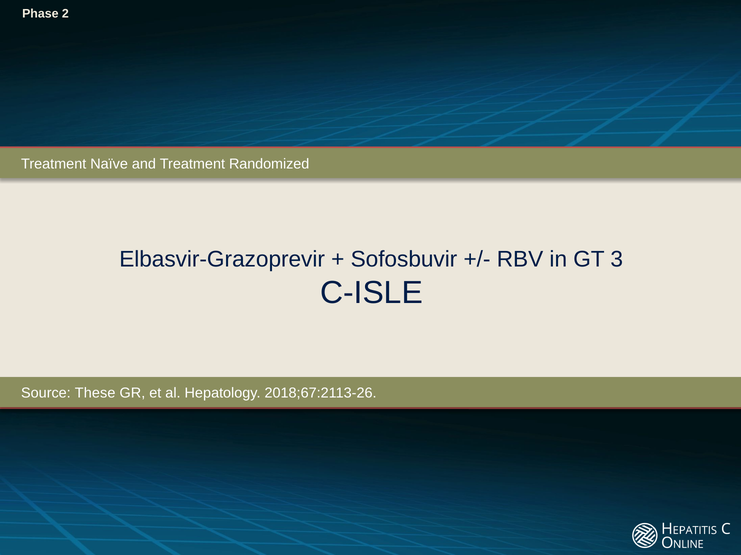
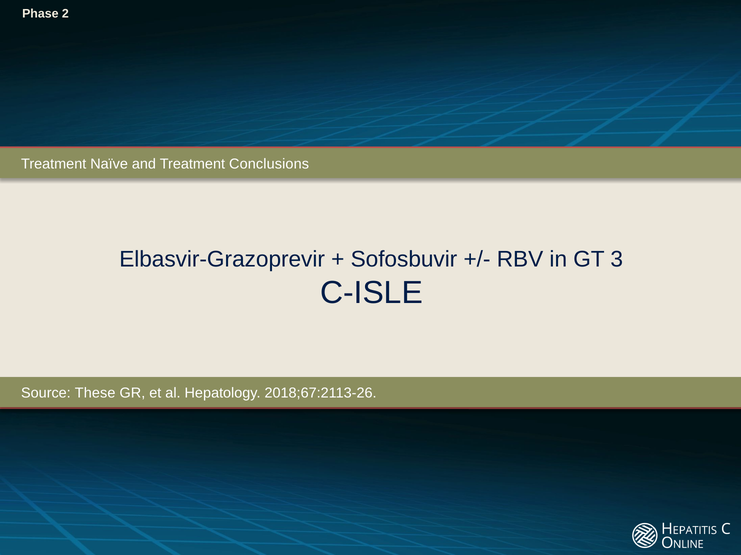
Randomized: Randomized -> Conclusions (269, 164)
